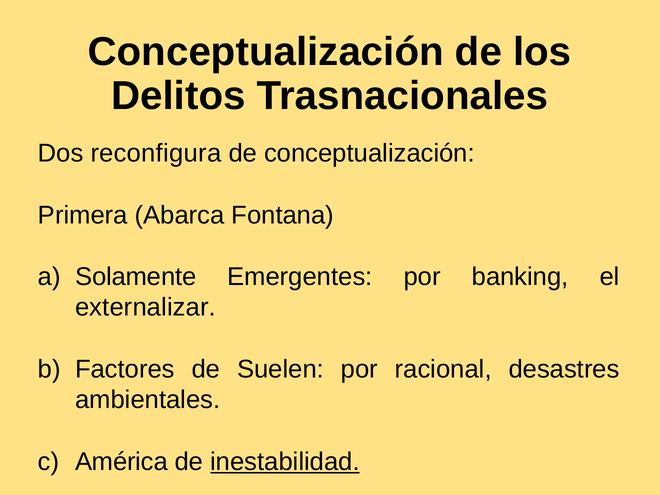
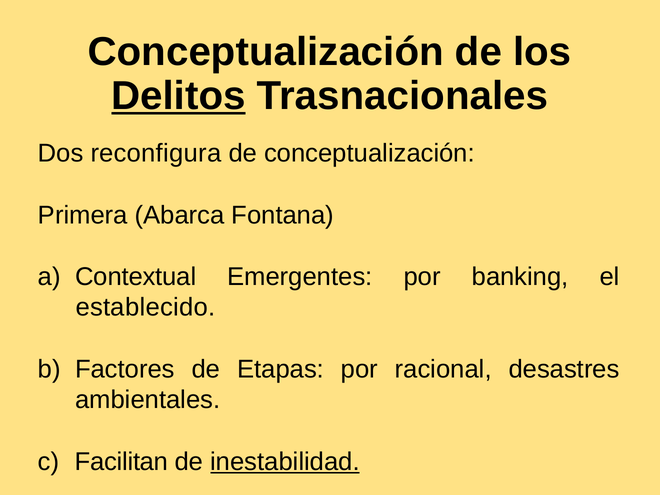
Delitos underline: none -> present (178, 96)
Solamente: Solamente -> Contextual (136, 277)
externalizar: externalizar -> establecido (145, 308)
Suelen: Suelen -> Etapas (281, 369)
América: América -> Facilitan (121, 462)
